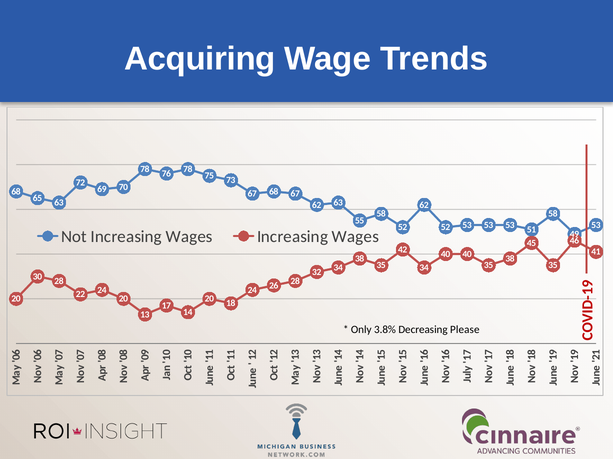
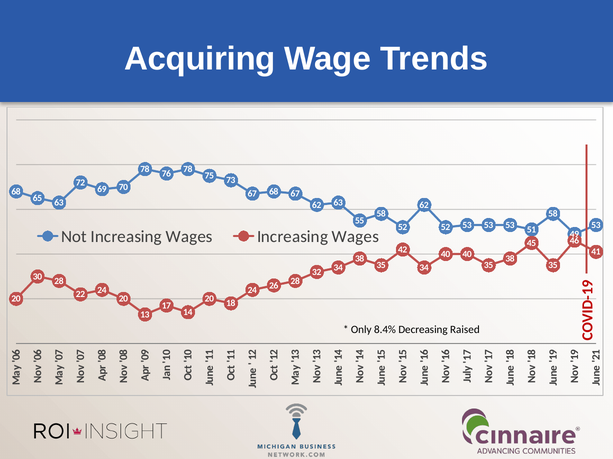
3.8%: 3.8% -> 8.4% (385, 330)
Please: Please -> Raised (465, 330)
